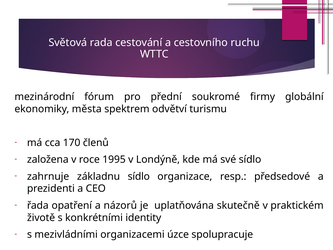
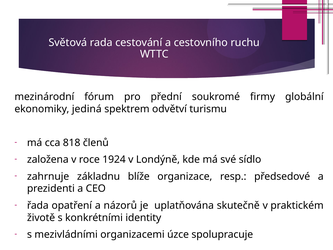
města: města -> jediná (87, 109)
170: 170 -> 818 (72, 143)
1995: 1995 -> 1924 (114, 159)
základnu sídlo: sídlo -> blíže (139, 176)
